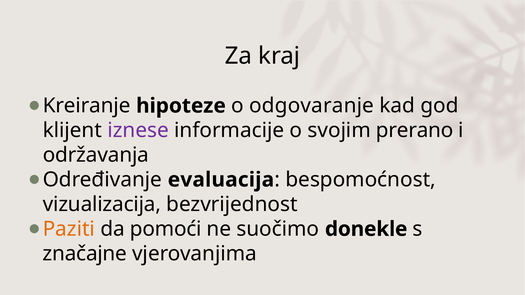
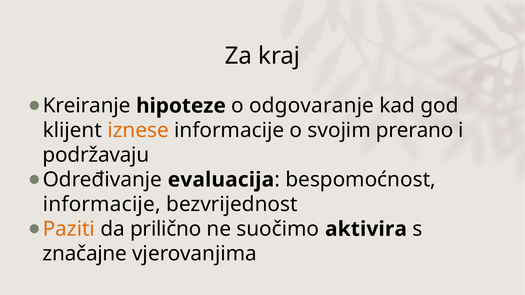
iznese colour: purple -> orange (138, 131)
održavanja: održavanja -> podržavaju (96, 155)
vizualizacija: vizualizacija -> informacije (102, 205)
pomoći: pomoći -> prilično (166, 229)
donekle: donekle -> aktivira (366, 229)
